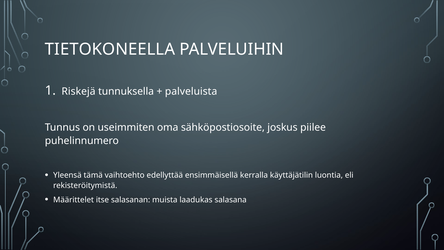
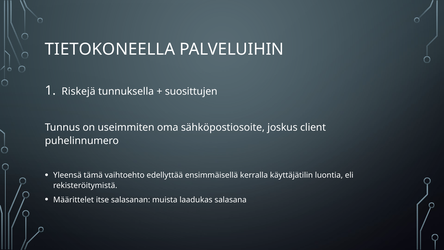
palveluista: palveluista -> suosittujen (191, 91)
piilee: piilee -> client (313, 128)
